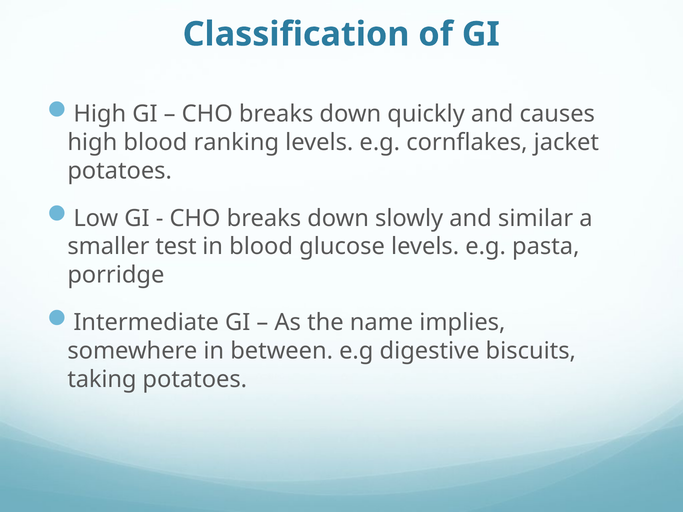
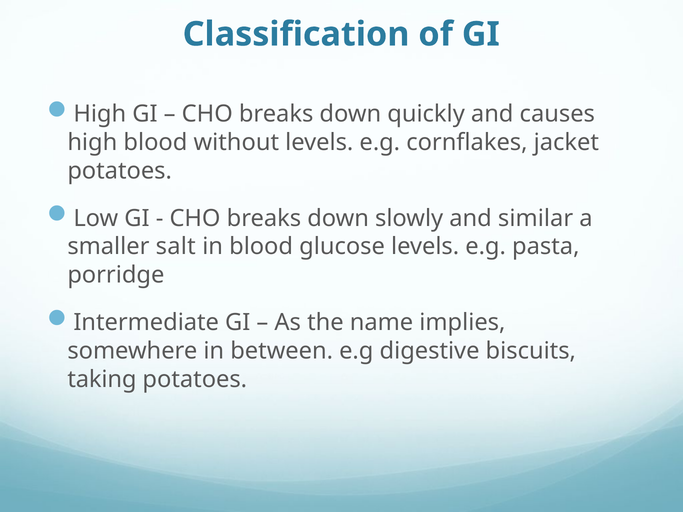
ranking: ranking -> without (236, 142)
test: test -> salt (176, 247)
